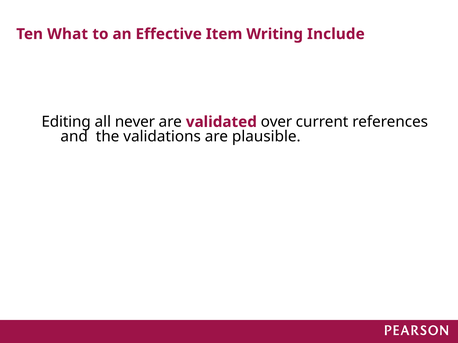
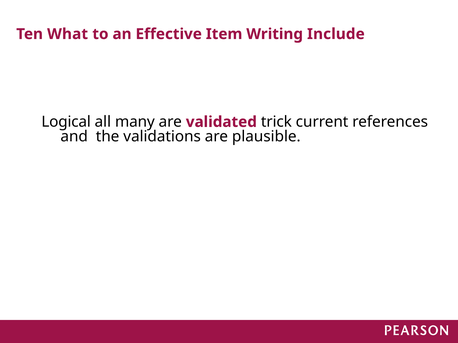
Editing: Editing -> Logical (66, 122)
never: never -> many (135, 122)
over: over -> trick (276, 122)
